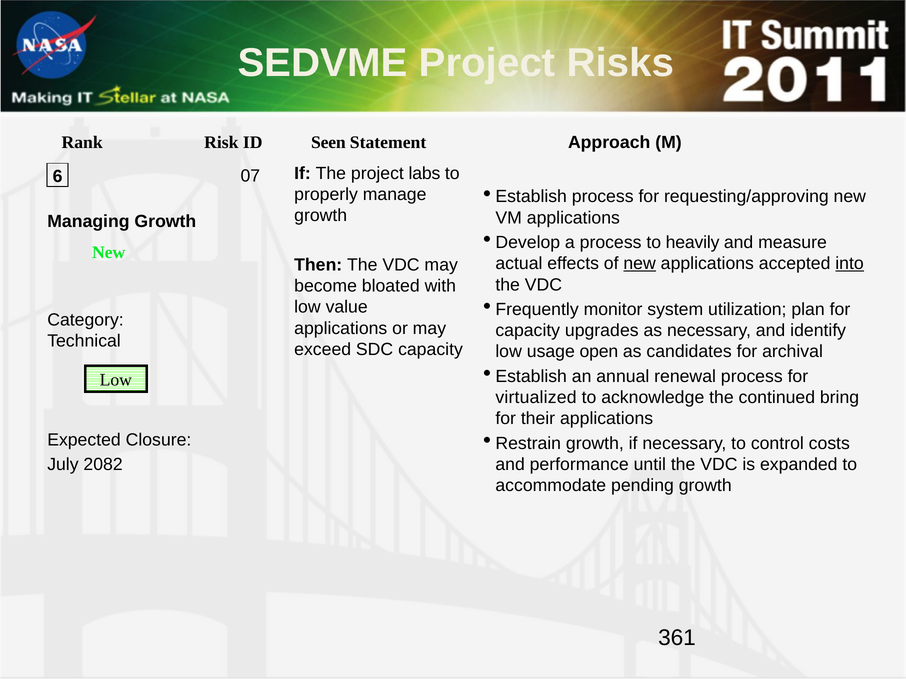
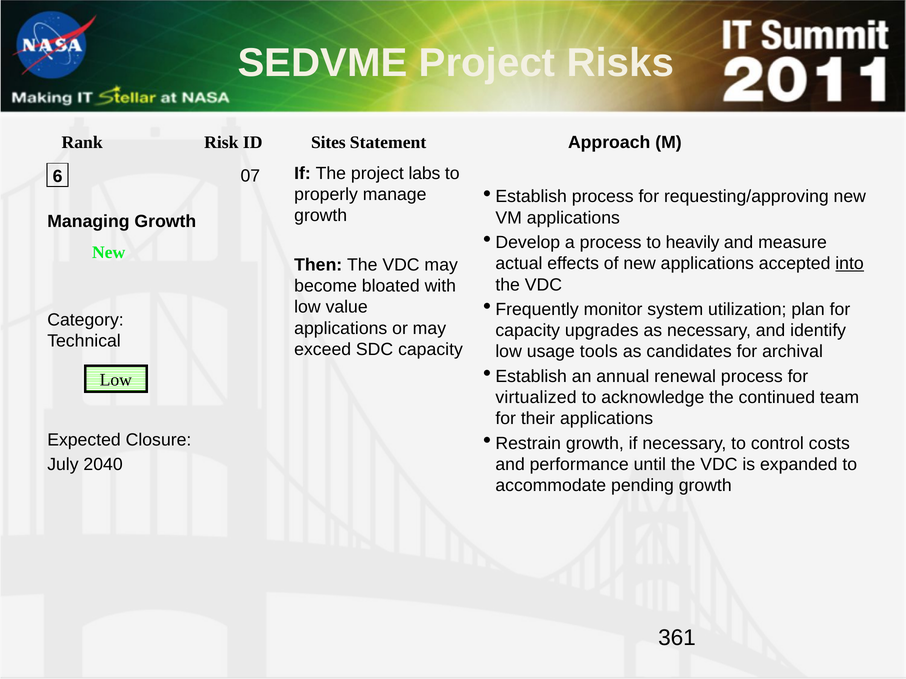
Seen: Seen -> Sites (328, 143)
new underline: present -> none (640, 264)
open: open -> tools (599, 352)
bring: bring -> team (840, 398)
2082: 2082 -> 2040 (103, 465)
